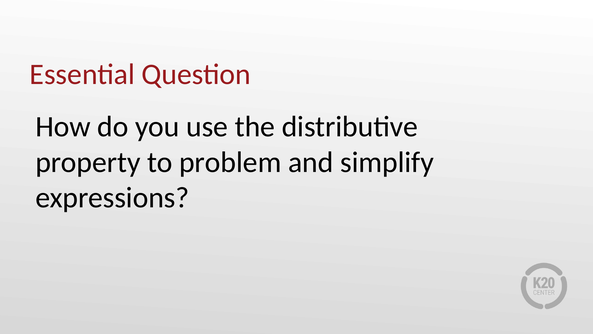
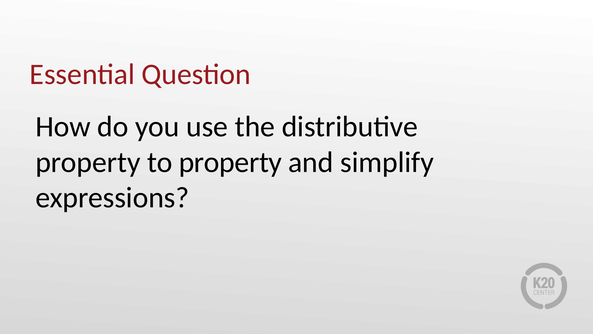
to problem: problem -> property (230, 162)
